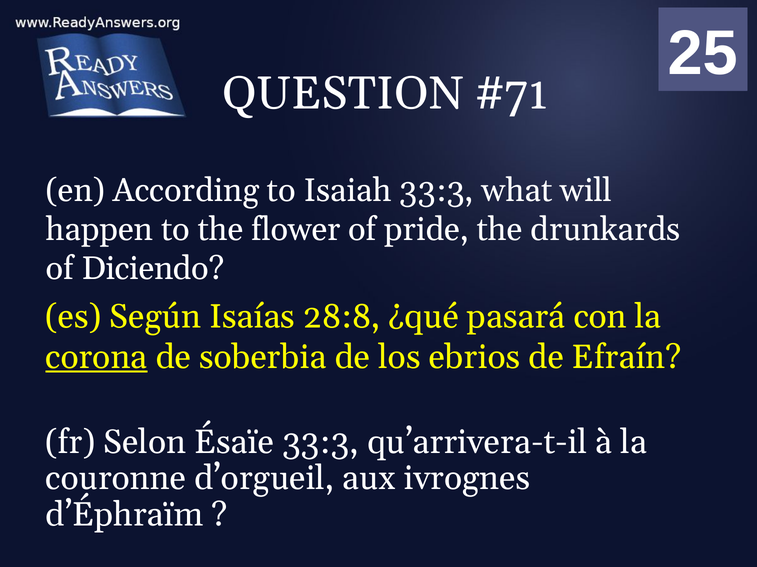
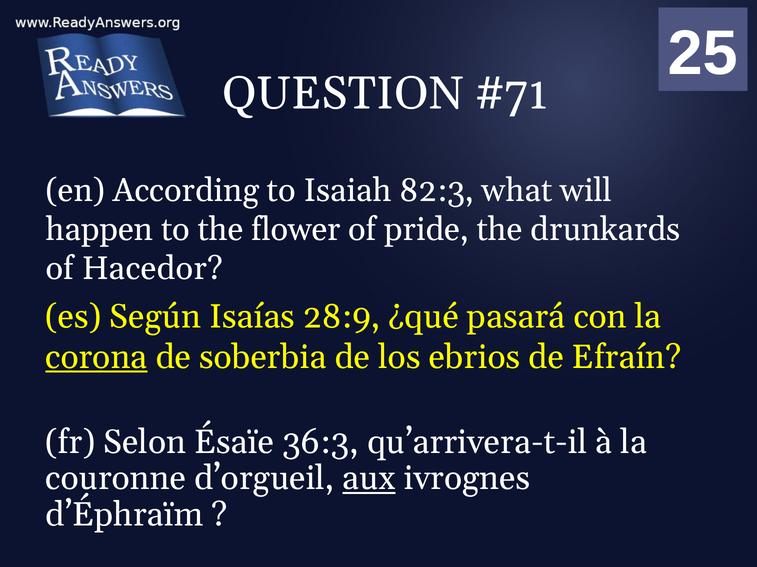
Isaiah 33:3: 33:3 -> 82:3 (437, 191)
Diciendo: Diciendo -> Hacedor (153, 269)
28:8: 28:8 -> 28:9 (342, 317)
Ésaïe 33:3: 33:3 -> 36:3 (320, 443)
aux underline: none -> present (369, 479)
